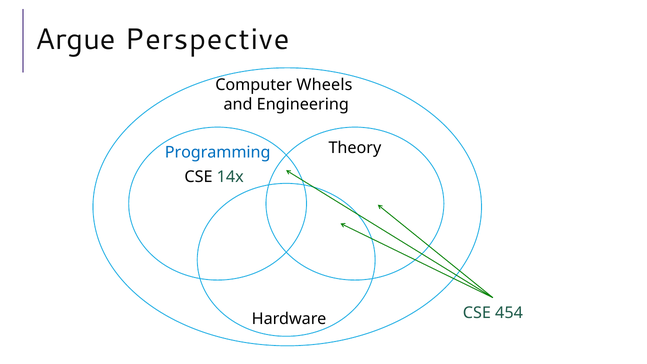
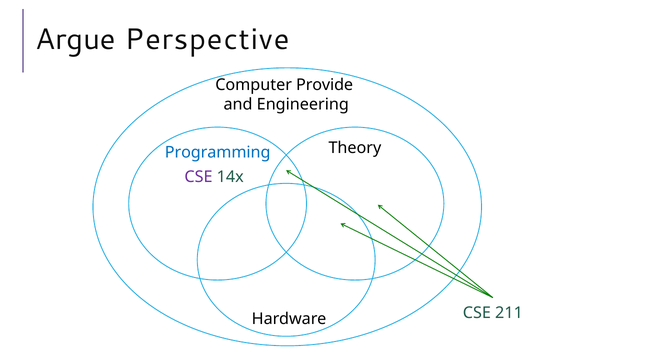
Wheels: Wheels -> Provide (325, 85)
CSE colour: black -> purple (198, 177)
454: 454 -> 211 (509, 313)
